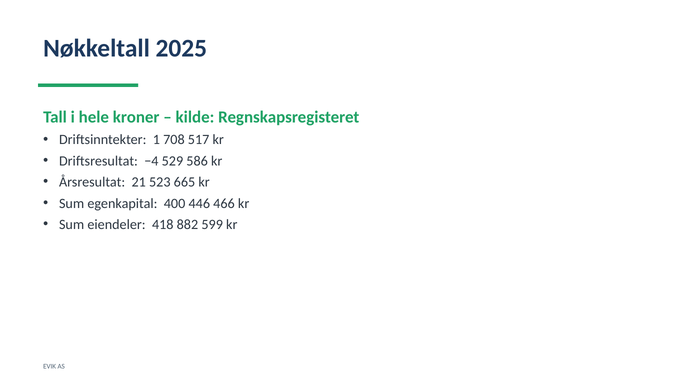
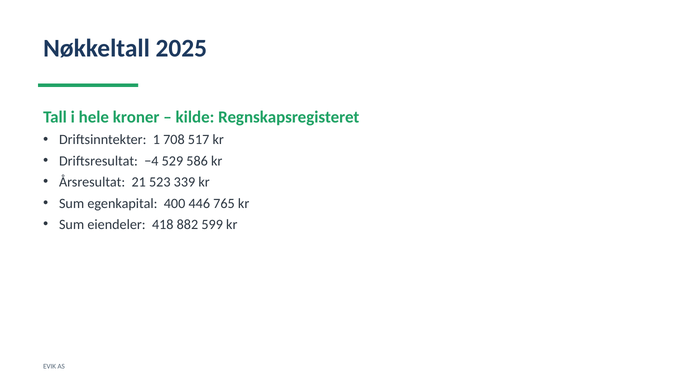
665: 665 -> 339 (184, 182)
466: 466 -> 765 (224, 203)
